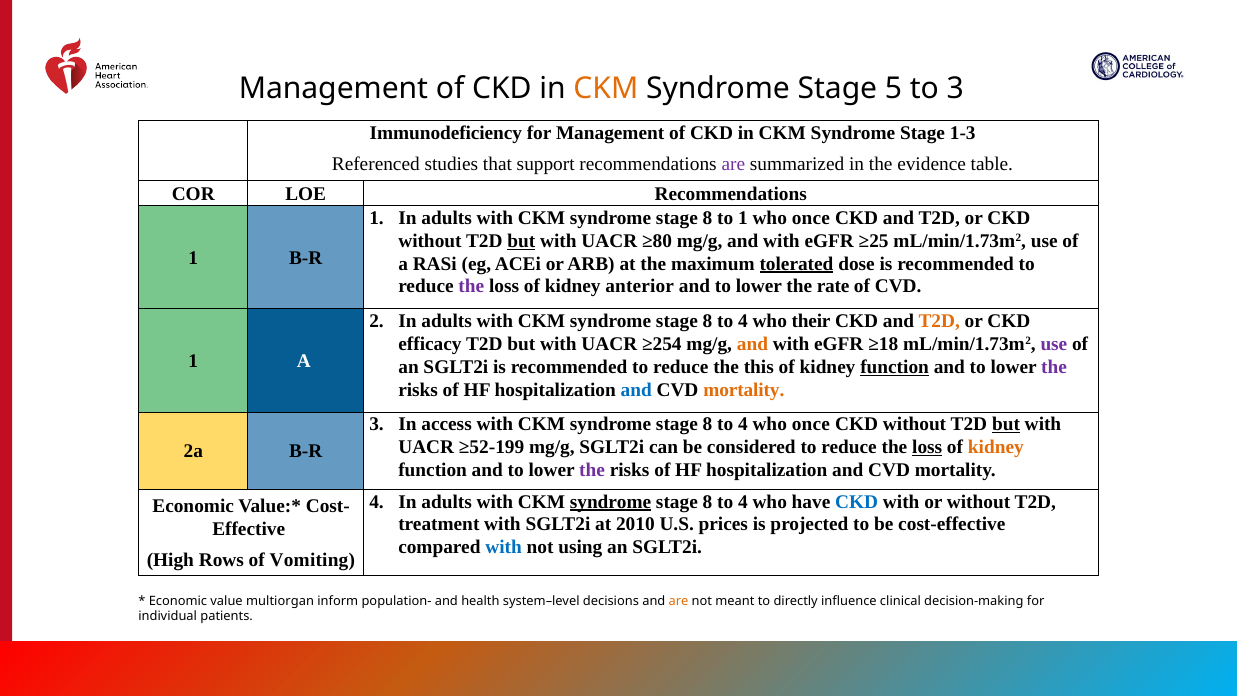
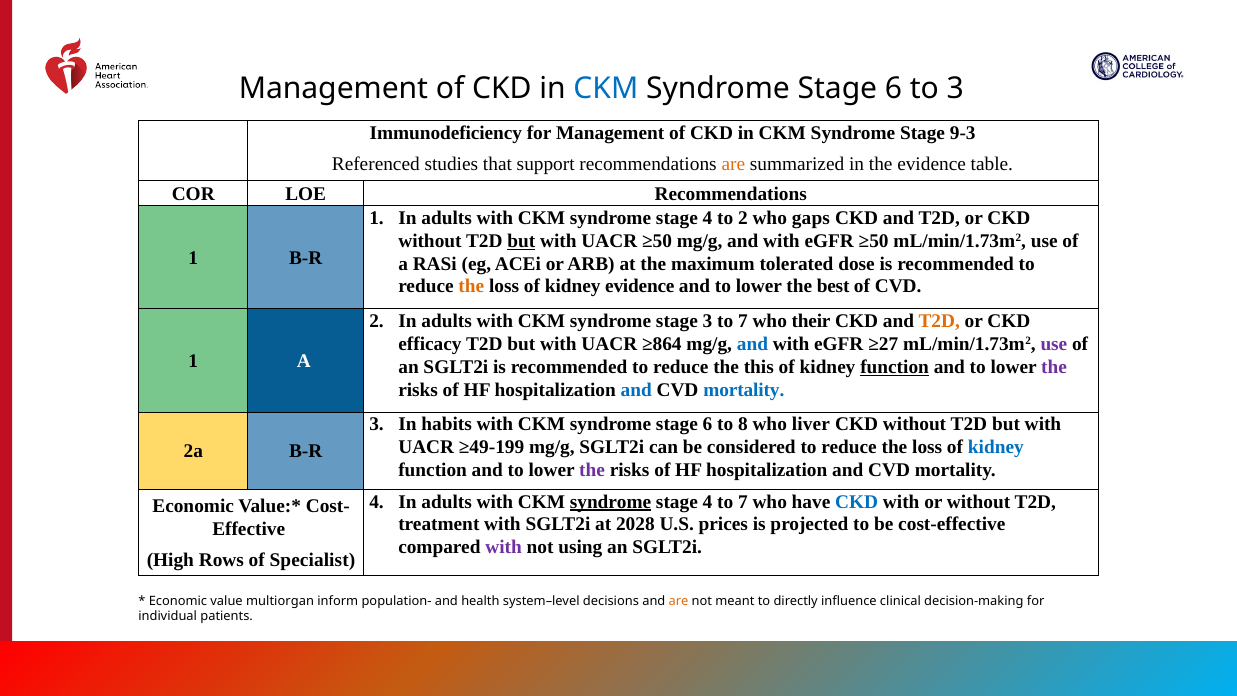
CKM colour: orange -> blue (606, 88)
5: 5 -> 6 (893, 88)
1-3: 1-3 -> 9-3 (963, 133)
are colour: purple -> orange (733, 164)
8: 8 -> 4 (708, 218)
to 1: 1 -> 2 (743, 218)
once: once -> gaps (811, 218)
UACR ≥80: ≥80 -> ≥50 (657, 241)
eGFR ≥25: ≥25 -> ≥50 (874, 241)
tolerated underline: present -> none (796, 264)
the colour: purple -> orange (471, 287)
kidney anterior: anterior -> evidence (640, 287)
rate: rate -> best (833, 287)
8: 8 -> 3 (708, 321)
4: 4 -> 7 (743, 321)
≥254: ≥254 -> ≥864 (662, 344)
and colour: orange -> blue (752, 344)
≥18: ≥18 -> ≥27 (883, 344)
mortality colour: orange -> blue (744, 390)
access: access -> habits (447, 424)
8: 8 -> 6 (708, 424)
4: 4 -> 8 (743, 424)
once: once -> liver (811, 424)
but underline: present -> none (1006, 424)
≥52-199: ≥52-199 -> ≥49-199 (492, 447)
loss underline: present -> none (927, 447)
kidney colour: orange -> blue (996, 447)
8: 8 -> 4 (708, 502)
4: 4 -> 7 (743, 502)
2010: 2010 -> 2028 (635, 524)
with colour: blue -> purple (504, 547)
Vomiting: Vomiting -> Specialist (312, 560)
